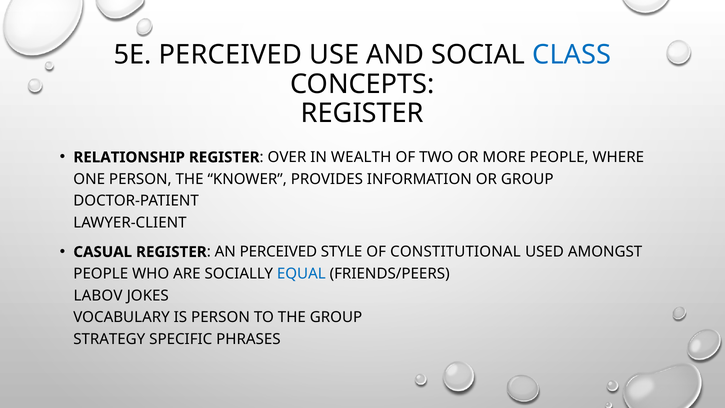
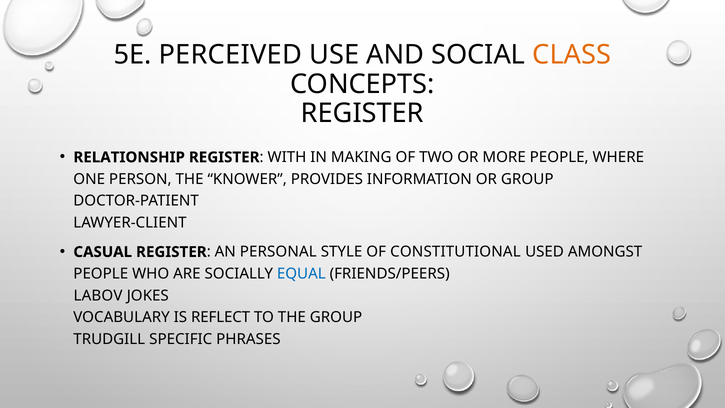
CLASS colour: blue -> orange (572, 55)
OVER: OVER -> WITH (287, 157)
WEALTH: WEALTH -> MAKING (361, 157)
AN PERCEIVED: PERCEIVED -> PERSONAL (278, 252)
IS PERSON: PERSON -> REFLECT (221, 317)
STRATEGY: STRATEGY -> TRUDGILL (109, 339)
